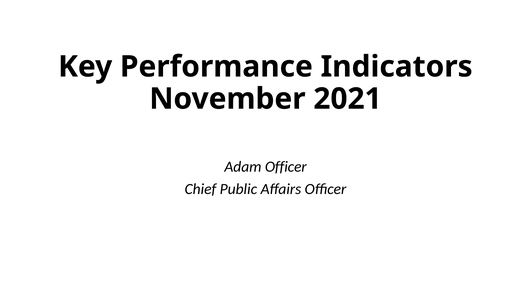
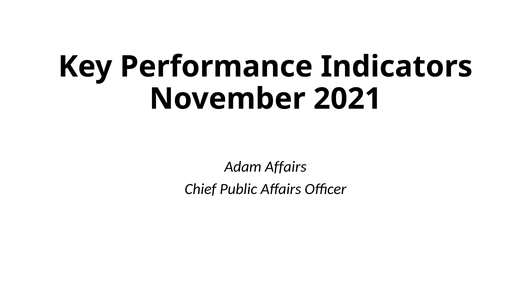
Adam Officer: Officer -> Affairs (286, 167)
